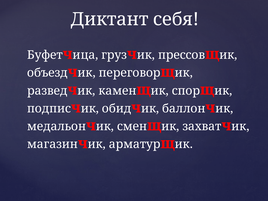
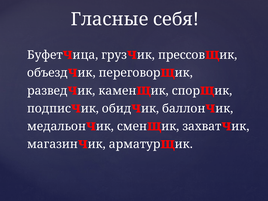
Диктант: Диктант -> Гласные (110, 19)
